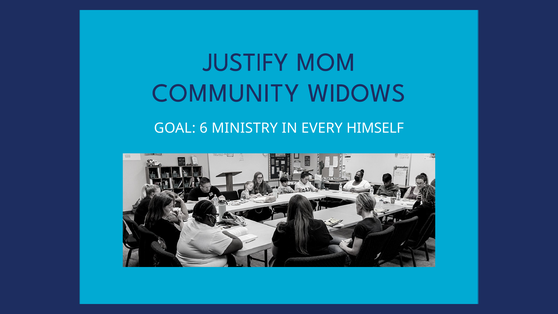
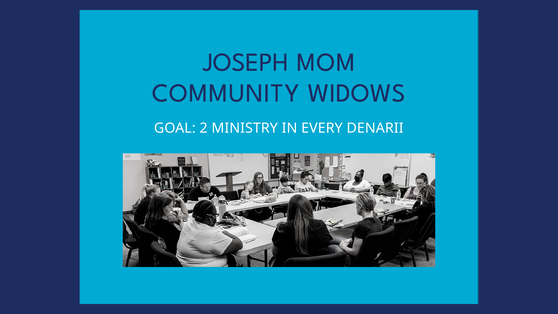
JUSTIFY: JUSTIFY -> JOSEPH (246, 62)
6: 6 -> 2 (204, 128)
HIMSELF: HIMSELF -> DENARII (375, 128)
